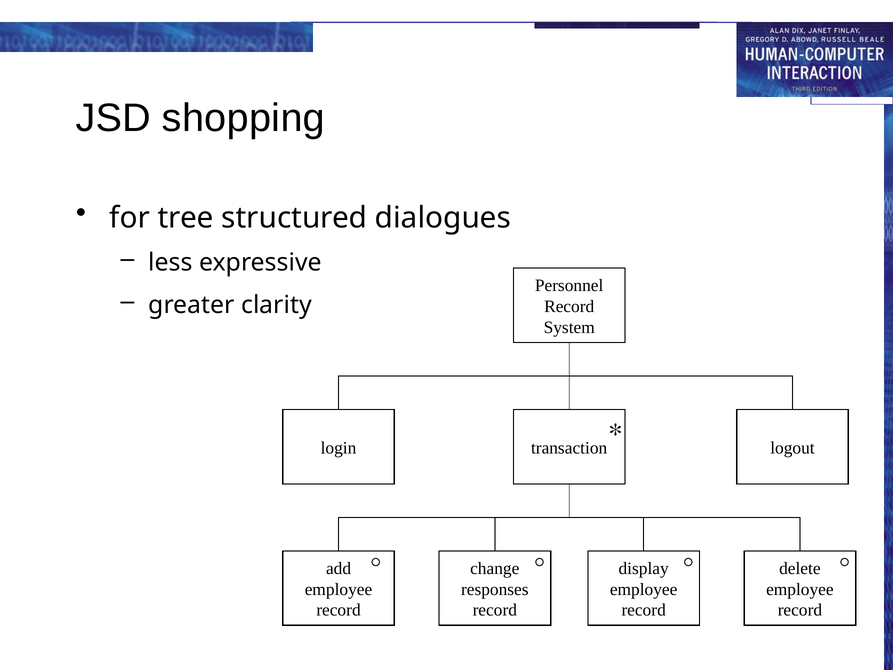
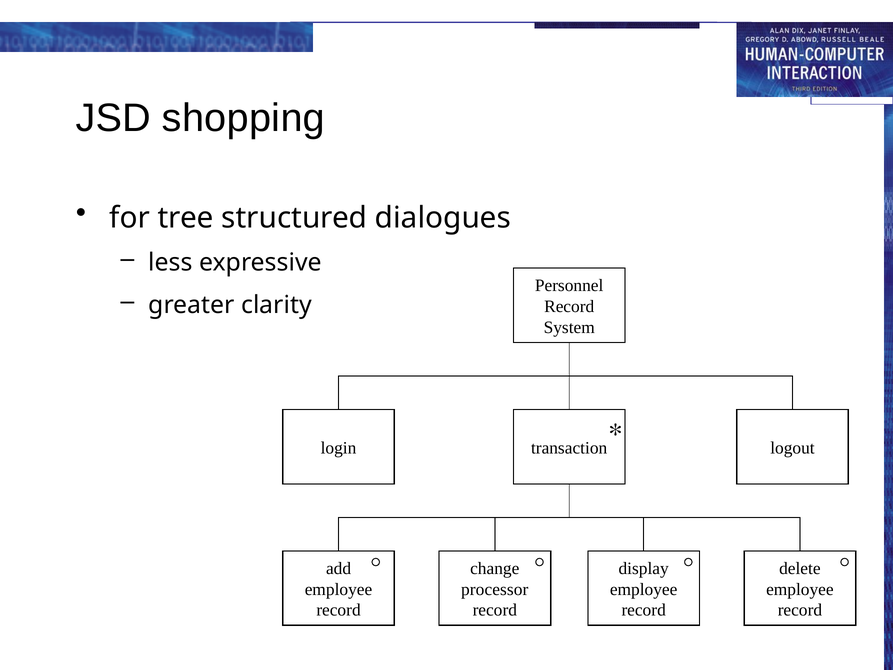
responses: responses -> processor (495, 589)
